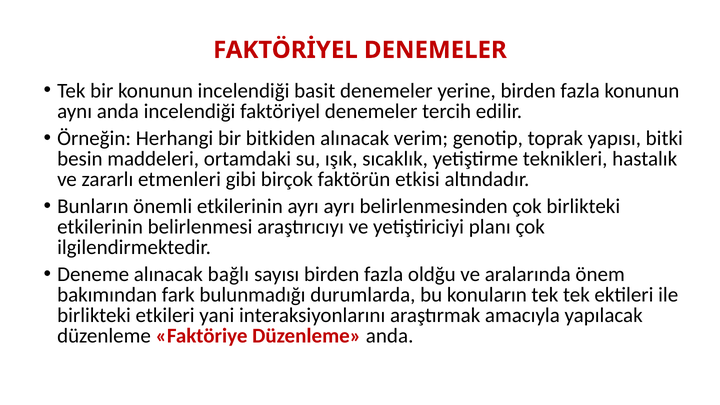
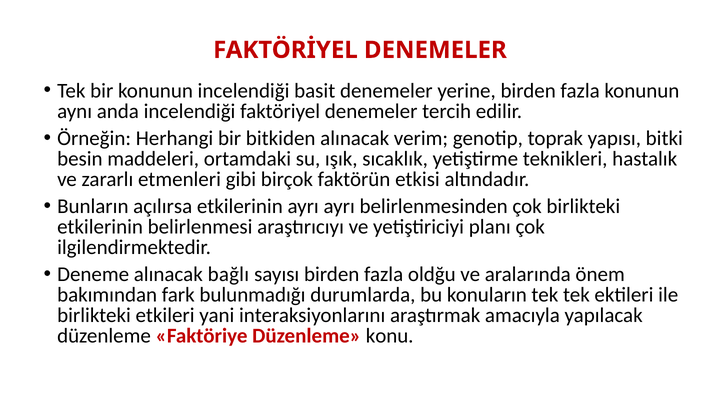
önemli: önemli -> açılırsa (163, 206)
Düzenleme anda: anda -> konu (390, 336)
